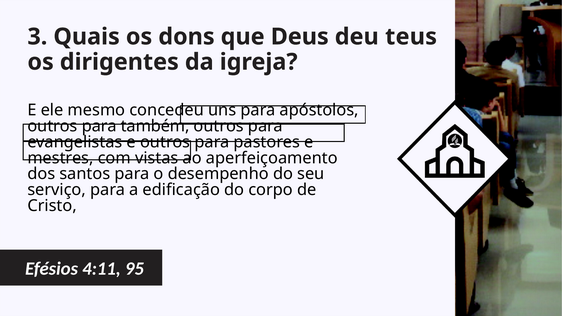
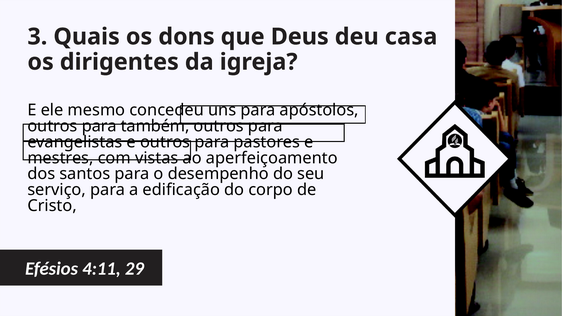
teus: teus -> casa (411, 37)
95: 95 -> 29 (134, 269)
